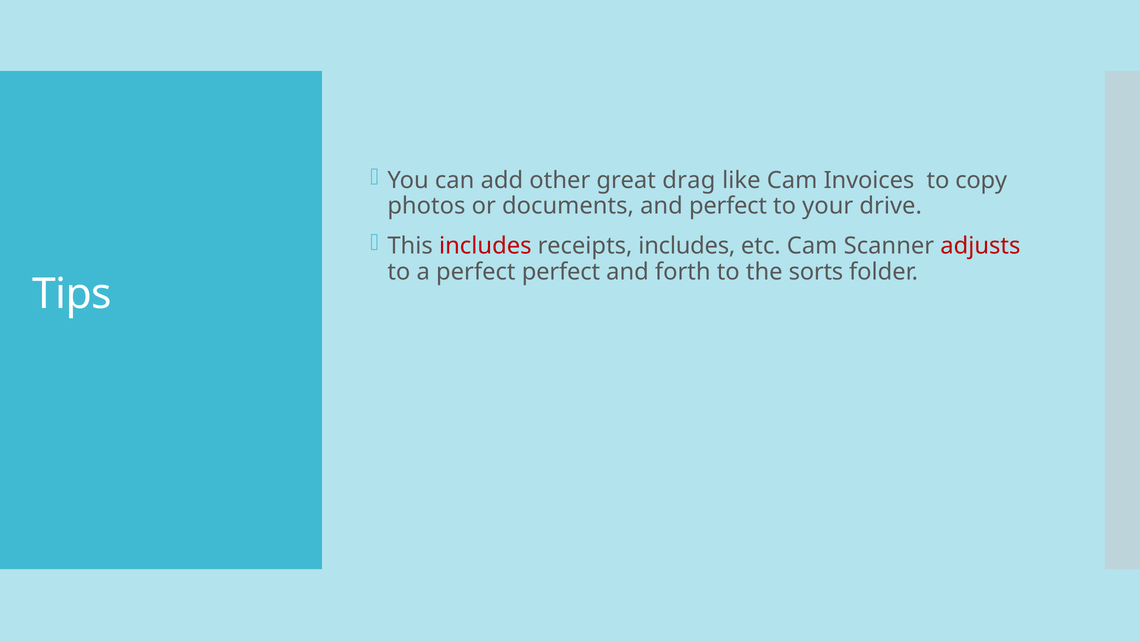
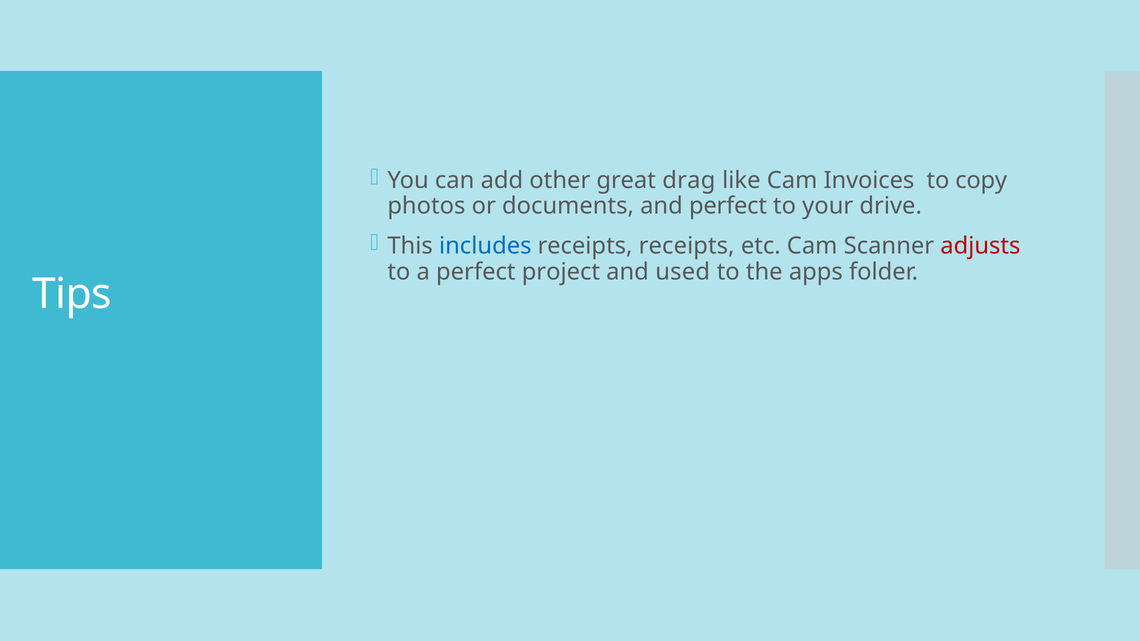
includes colour: red -> blue (485, 246)
receipts includes: includes -> receipts (687, 246)
perfect perfect: perfect -> project (561, 272)
forth: forth -> used (683, 272)
sorts: sorts -> apps (816, 272)
